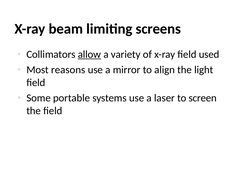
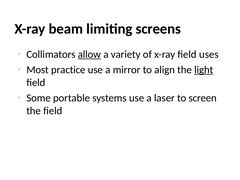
used: used -> uses (209, 54)
reasons: reasons -> practice (68, 70)
light underline: none -> present (204, 70)
